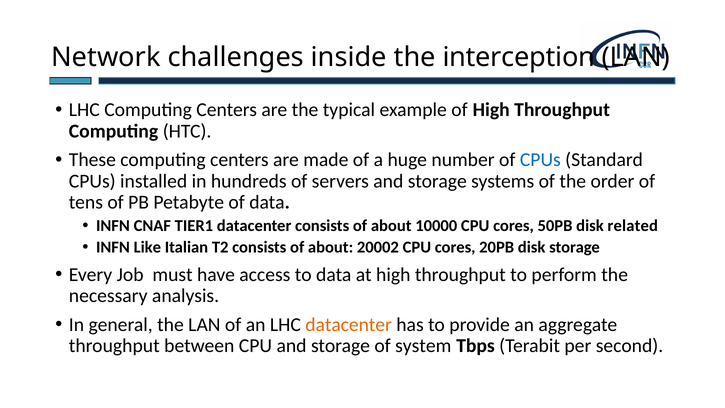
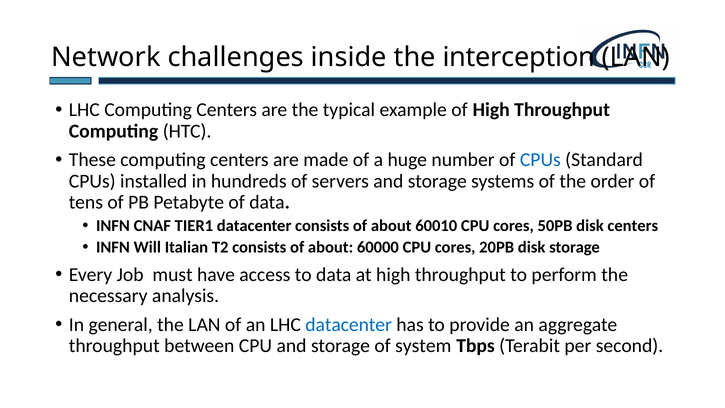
10000: 10000 -> 60010 (436, 226)
disk related: related -> centers (633, 226)
Like: Like -> Will (147, 247)
20002: 20002 -> 60000 (378, 247)
datacenter colour: orange -> blue (349, 324)
